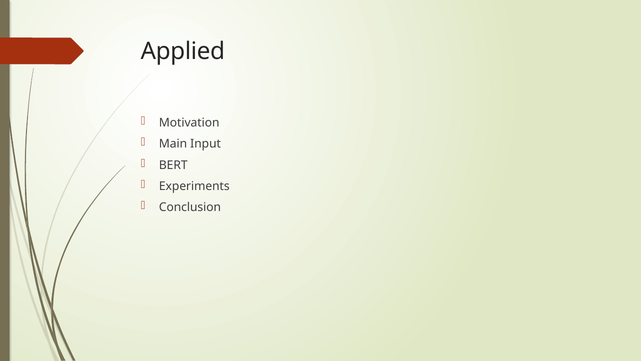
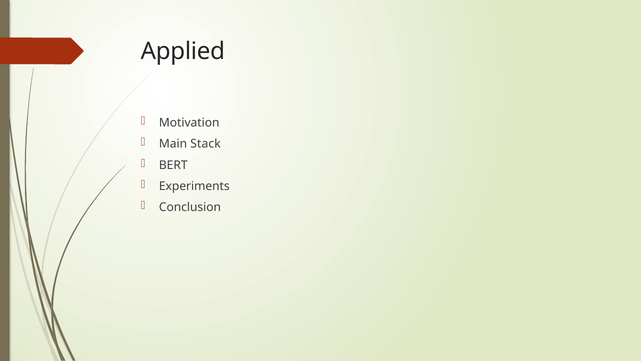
Input: Input -> Stack (206, 144)
